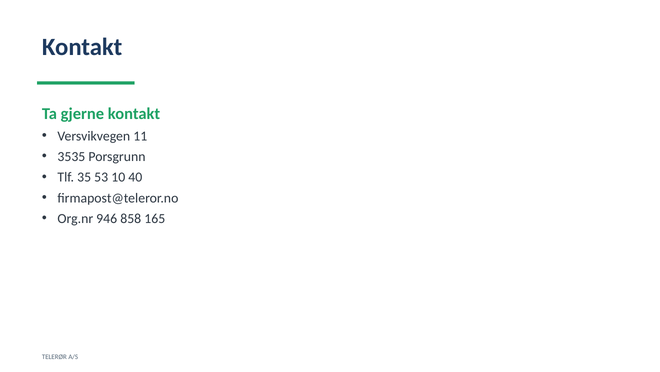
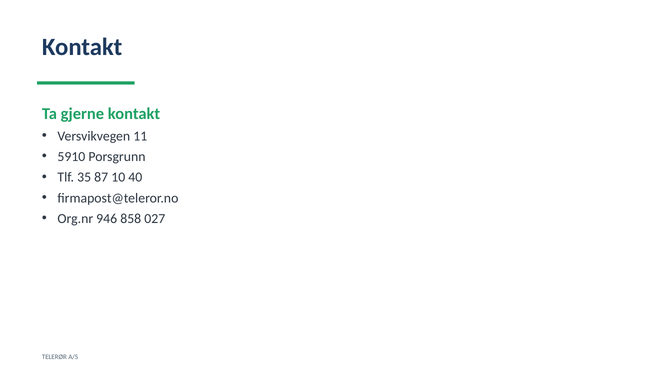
3535: 3535 -> 5910 (71, 156)
53: 53 -> 87 (101, 177)
165: 165 -> 027 (155, 218)
